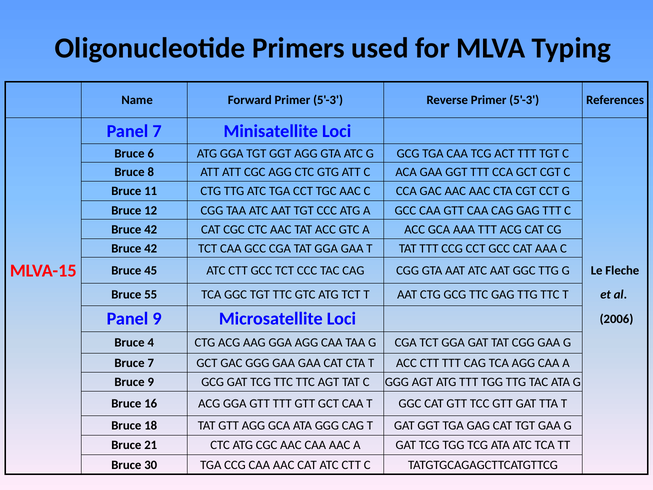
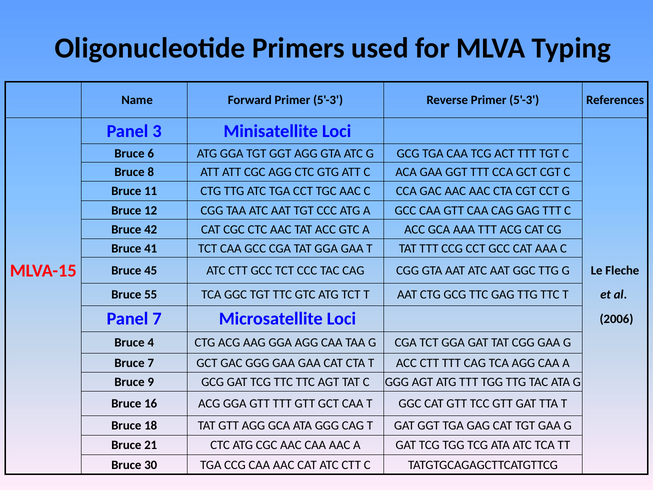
Panel 7: 7 -> 3 (157, 131)
42: 42 -> 41 (151, 248)
Panel 9: 9 -> 7 (157, 319)
